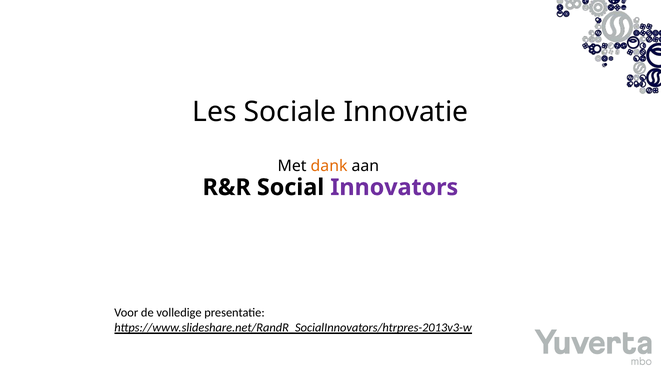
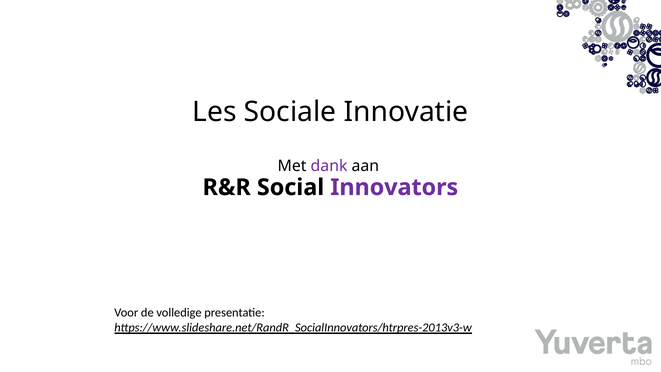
dank colour: orange -> purple (329, 166)
